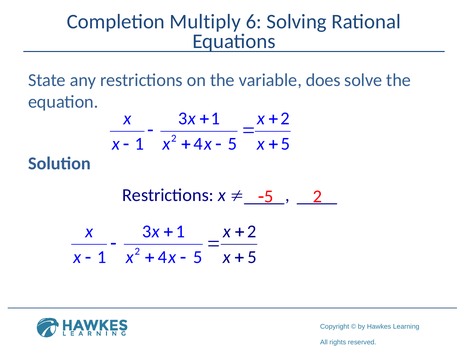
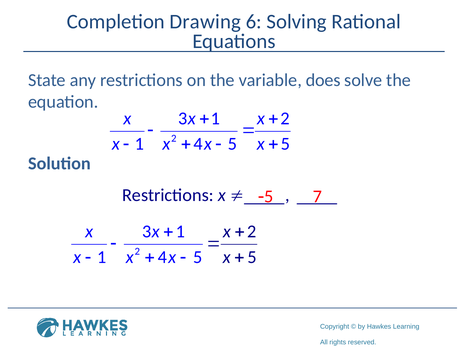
Multiply: Multiply -> Drawing (205, 22)
2: 2 -> 7 (317, 196)
